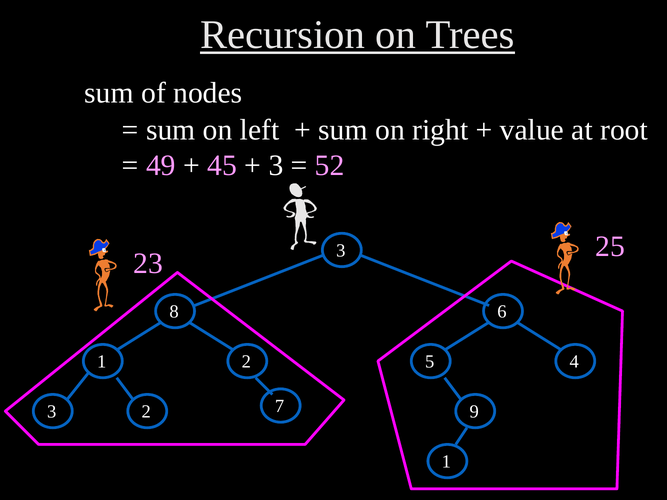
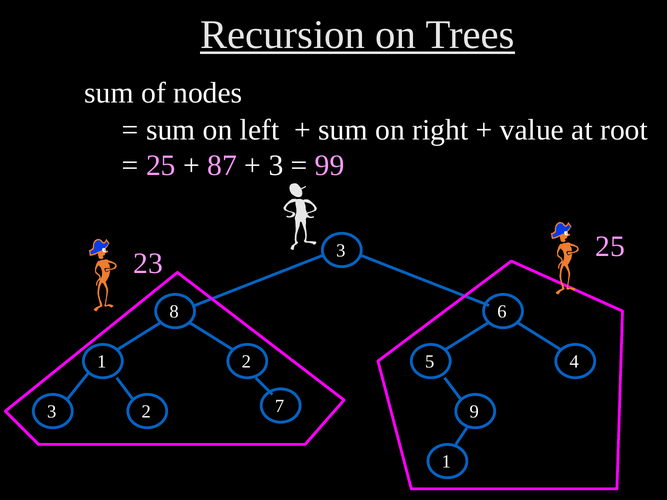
49: 49 -> 25 (161, 166)
45: 45 -> 87 (222, 166)
52: 52 -> 99 (330, 166)
